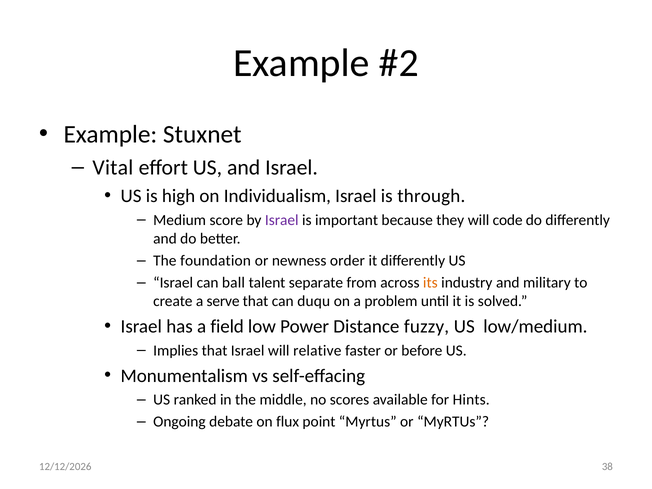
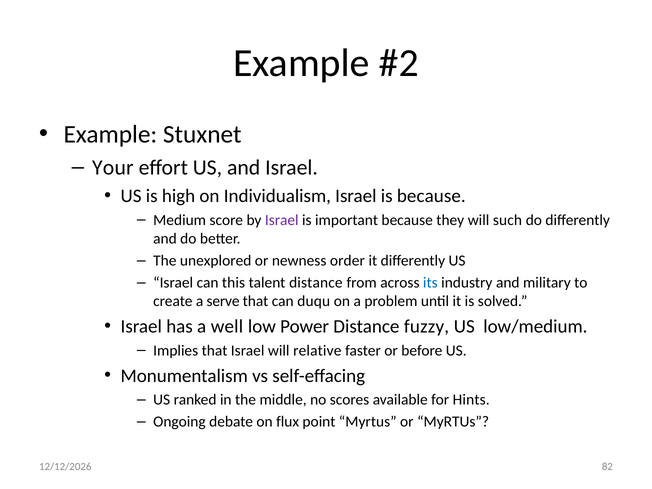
Vital: Vital -> Your (113, 167)
is through: through -> because (431, 196)
code: code -> such (507, 220)
foundation: foundation -> unexplored (216, 261)
ball: ball -> this (233, 283)
talent separate: separate -> distance (316, 283)
its colour: orange -> blue (430, 283)
field: field -> well (227, 326)
38: 38 -> 82 (607, 467)
